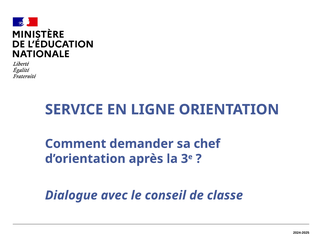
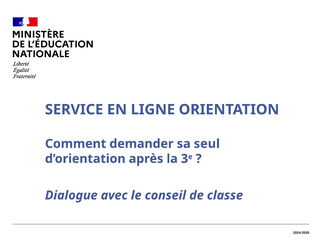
chef: chef -> seul (207, 144)
